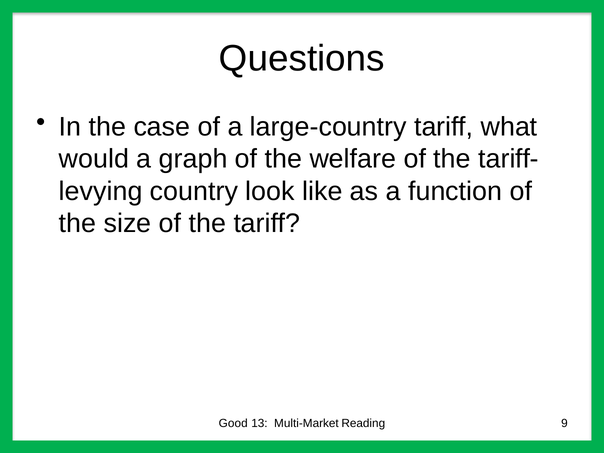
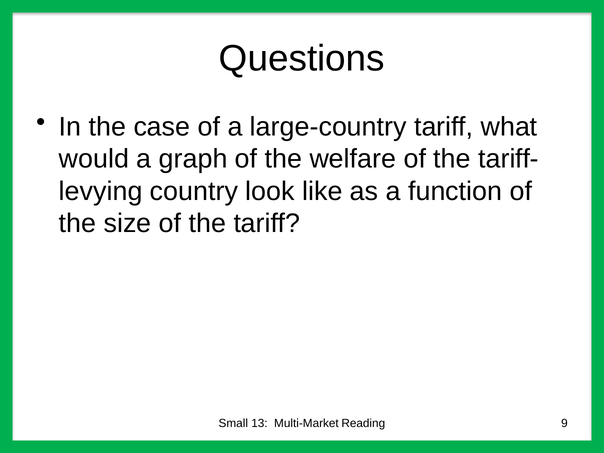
Good: Good -> Small (233, 423)
